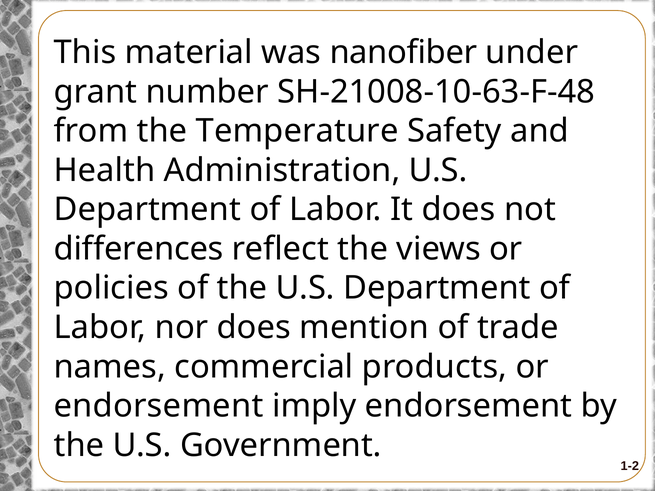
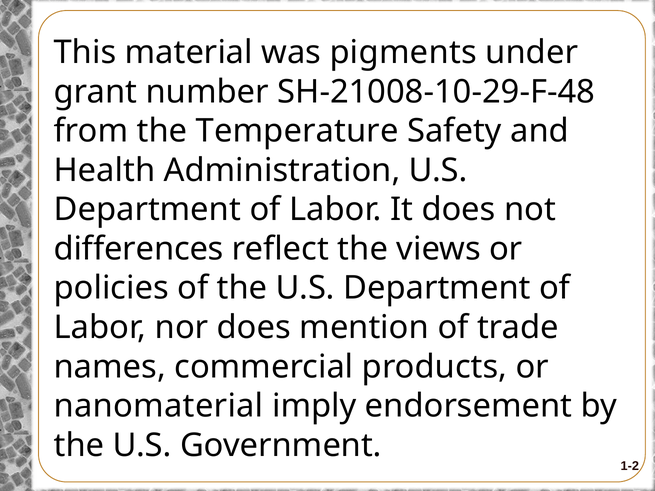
nanofiber: nanofiber -> pigments (403, 53)
SH-21008-10-63-F-48: SH-21008-10-63-F-48 -> SH-21008-10-29-F-48 (436, 92)
endorsement: endorsement -> nanomaterial (159, 406)
